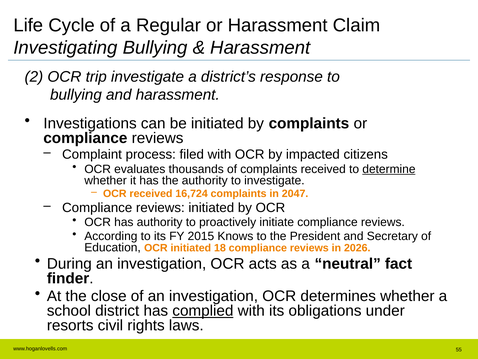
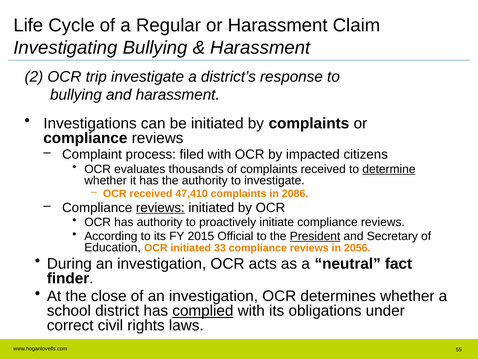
16,724: 16,724 -> 47,410 (192, 193)
2047: 2047 -> 2086 (295, 193)
reviews underline: none -> present (160, 207)
Knows: Knows -> Official (235, 236)
President underline: none -> present (315, 236)
18: 18 -> 33 (220, 248)
2026: 2026 -> 2056 (357, 248)
resorts: resorts -> correct (70, 325)
